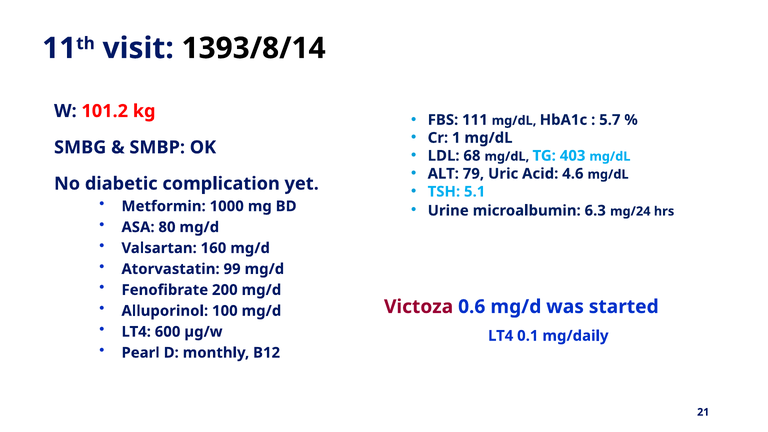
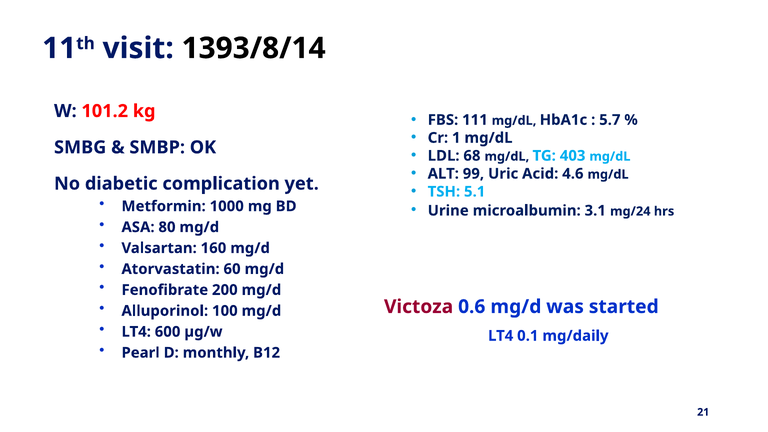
79: 79 -> 99 (473, 174)
6.3: 6.3 -> 3.1 (595, 211)
99: 99 -> 60 (232, 269)
